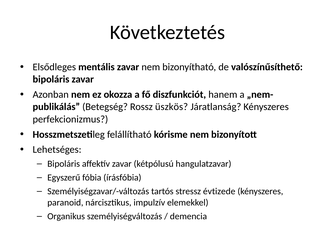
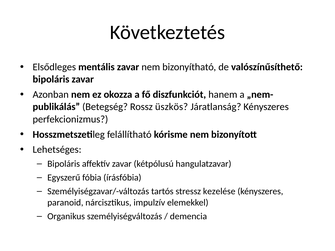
évtizede: évtizede -> kezelése (219, 192)
